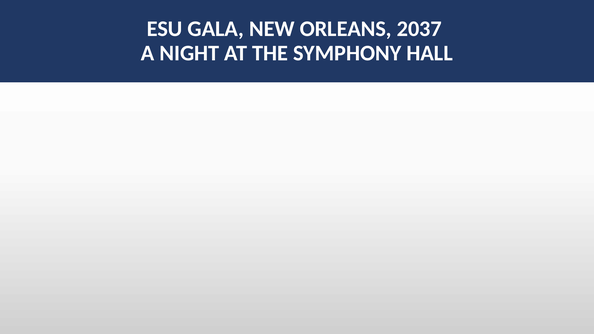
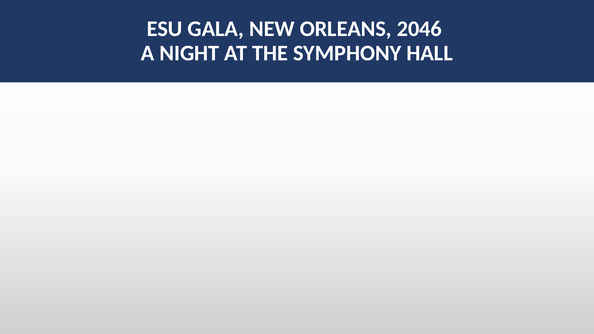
2037: 2037 -> 2046 (419, 29)
